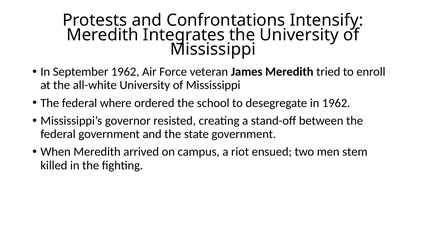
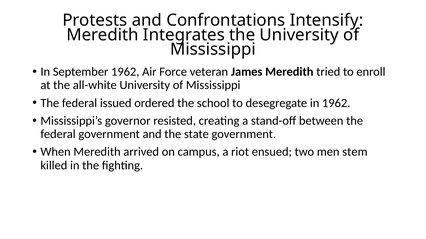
where: where -> issued (116, 103)
